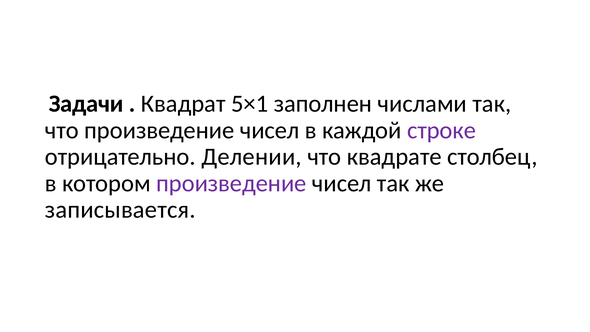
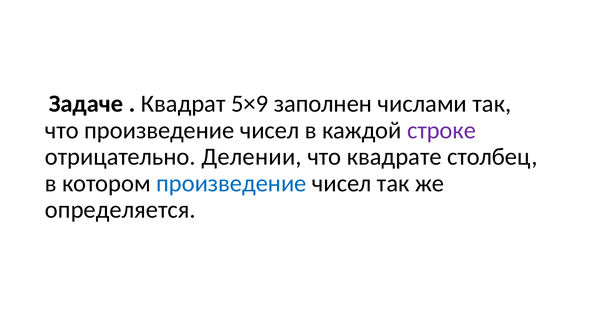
Задачи: Задачи -> Задаче (86, 104)
5×1: 5×1 -> 5×9 (250, 104)
произведение colour: purple -> blue (231, 183)
записывается: записывается -> определяется (120, 210)
